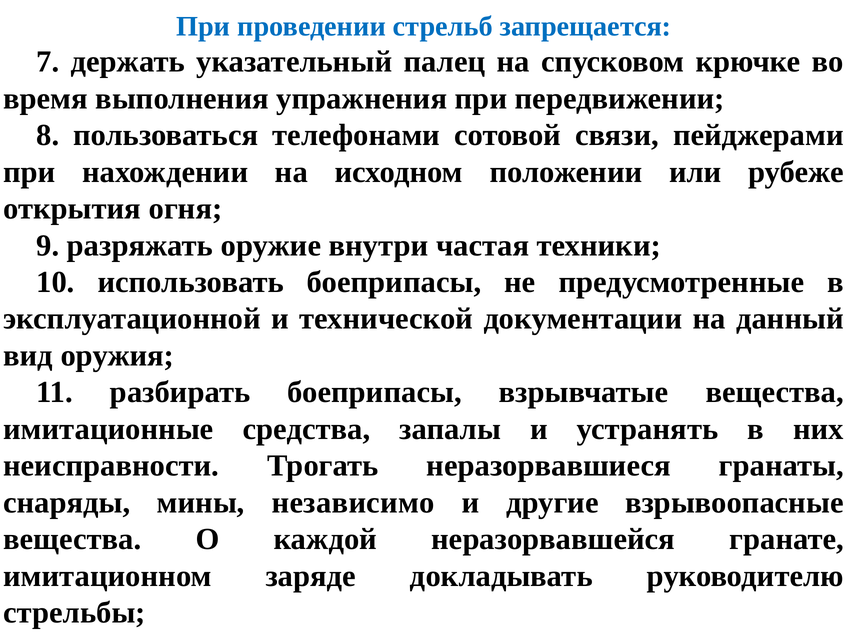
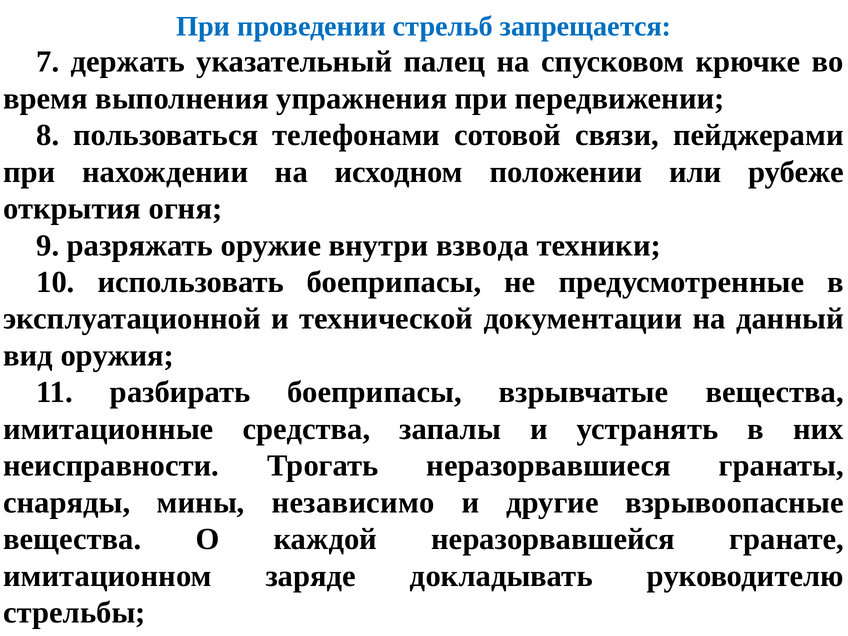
частая: частая -> взвода (482, 245)
